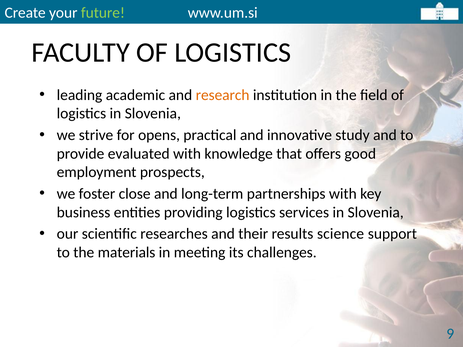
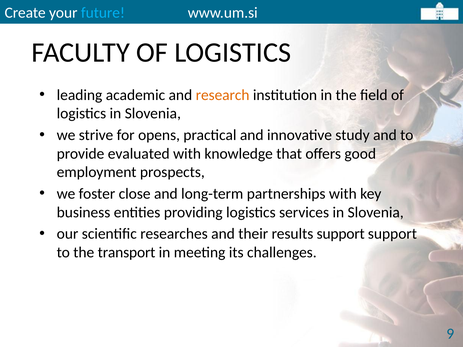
future colour: light green -> light blue (103, 13)
results science: science -> support (341, 234)
materials: materials -> transport (127, 253)
